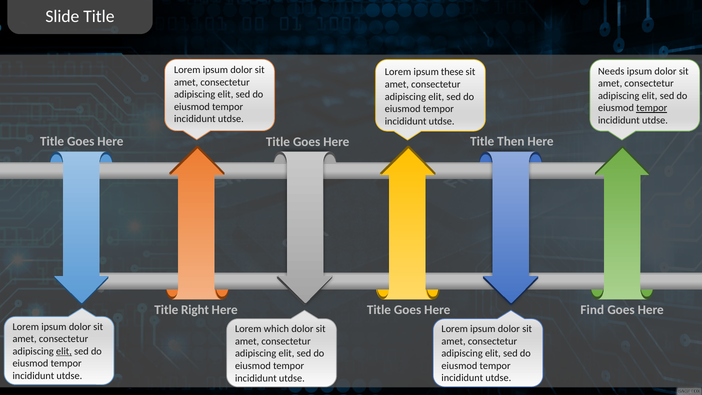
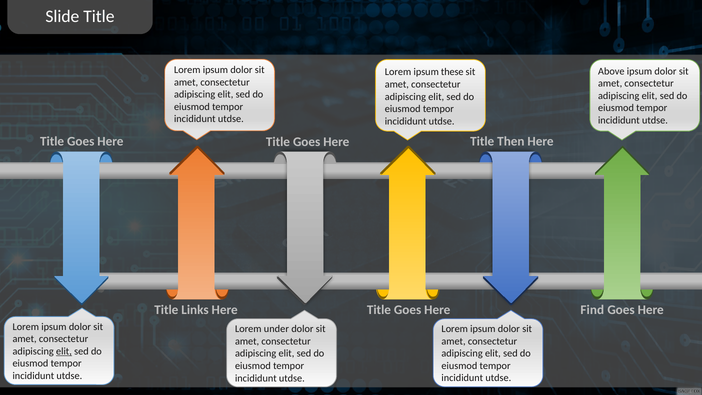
Needs: Needs -> Above (611, 71)
tempor underline: present -> none (652, 108)
Right: Right -> Links (195, 310)
which: which -> under (276, 329)
